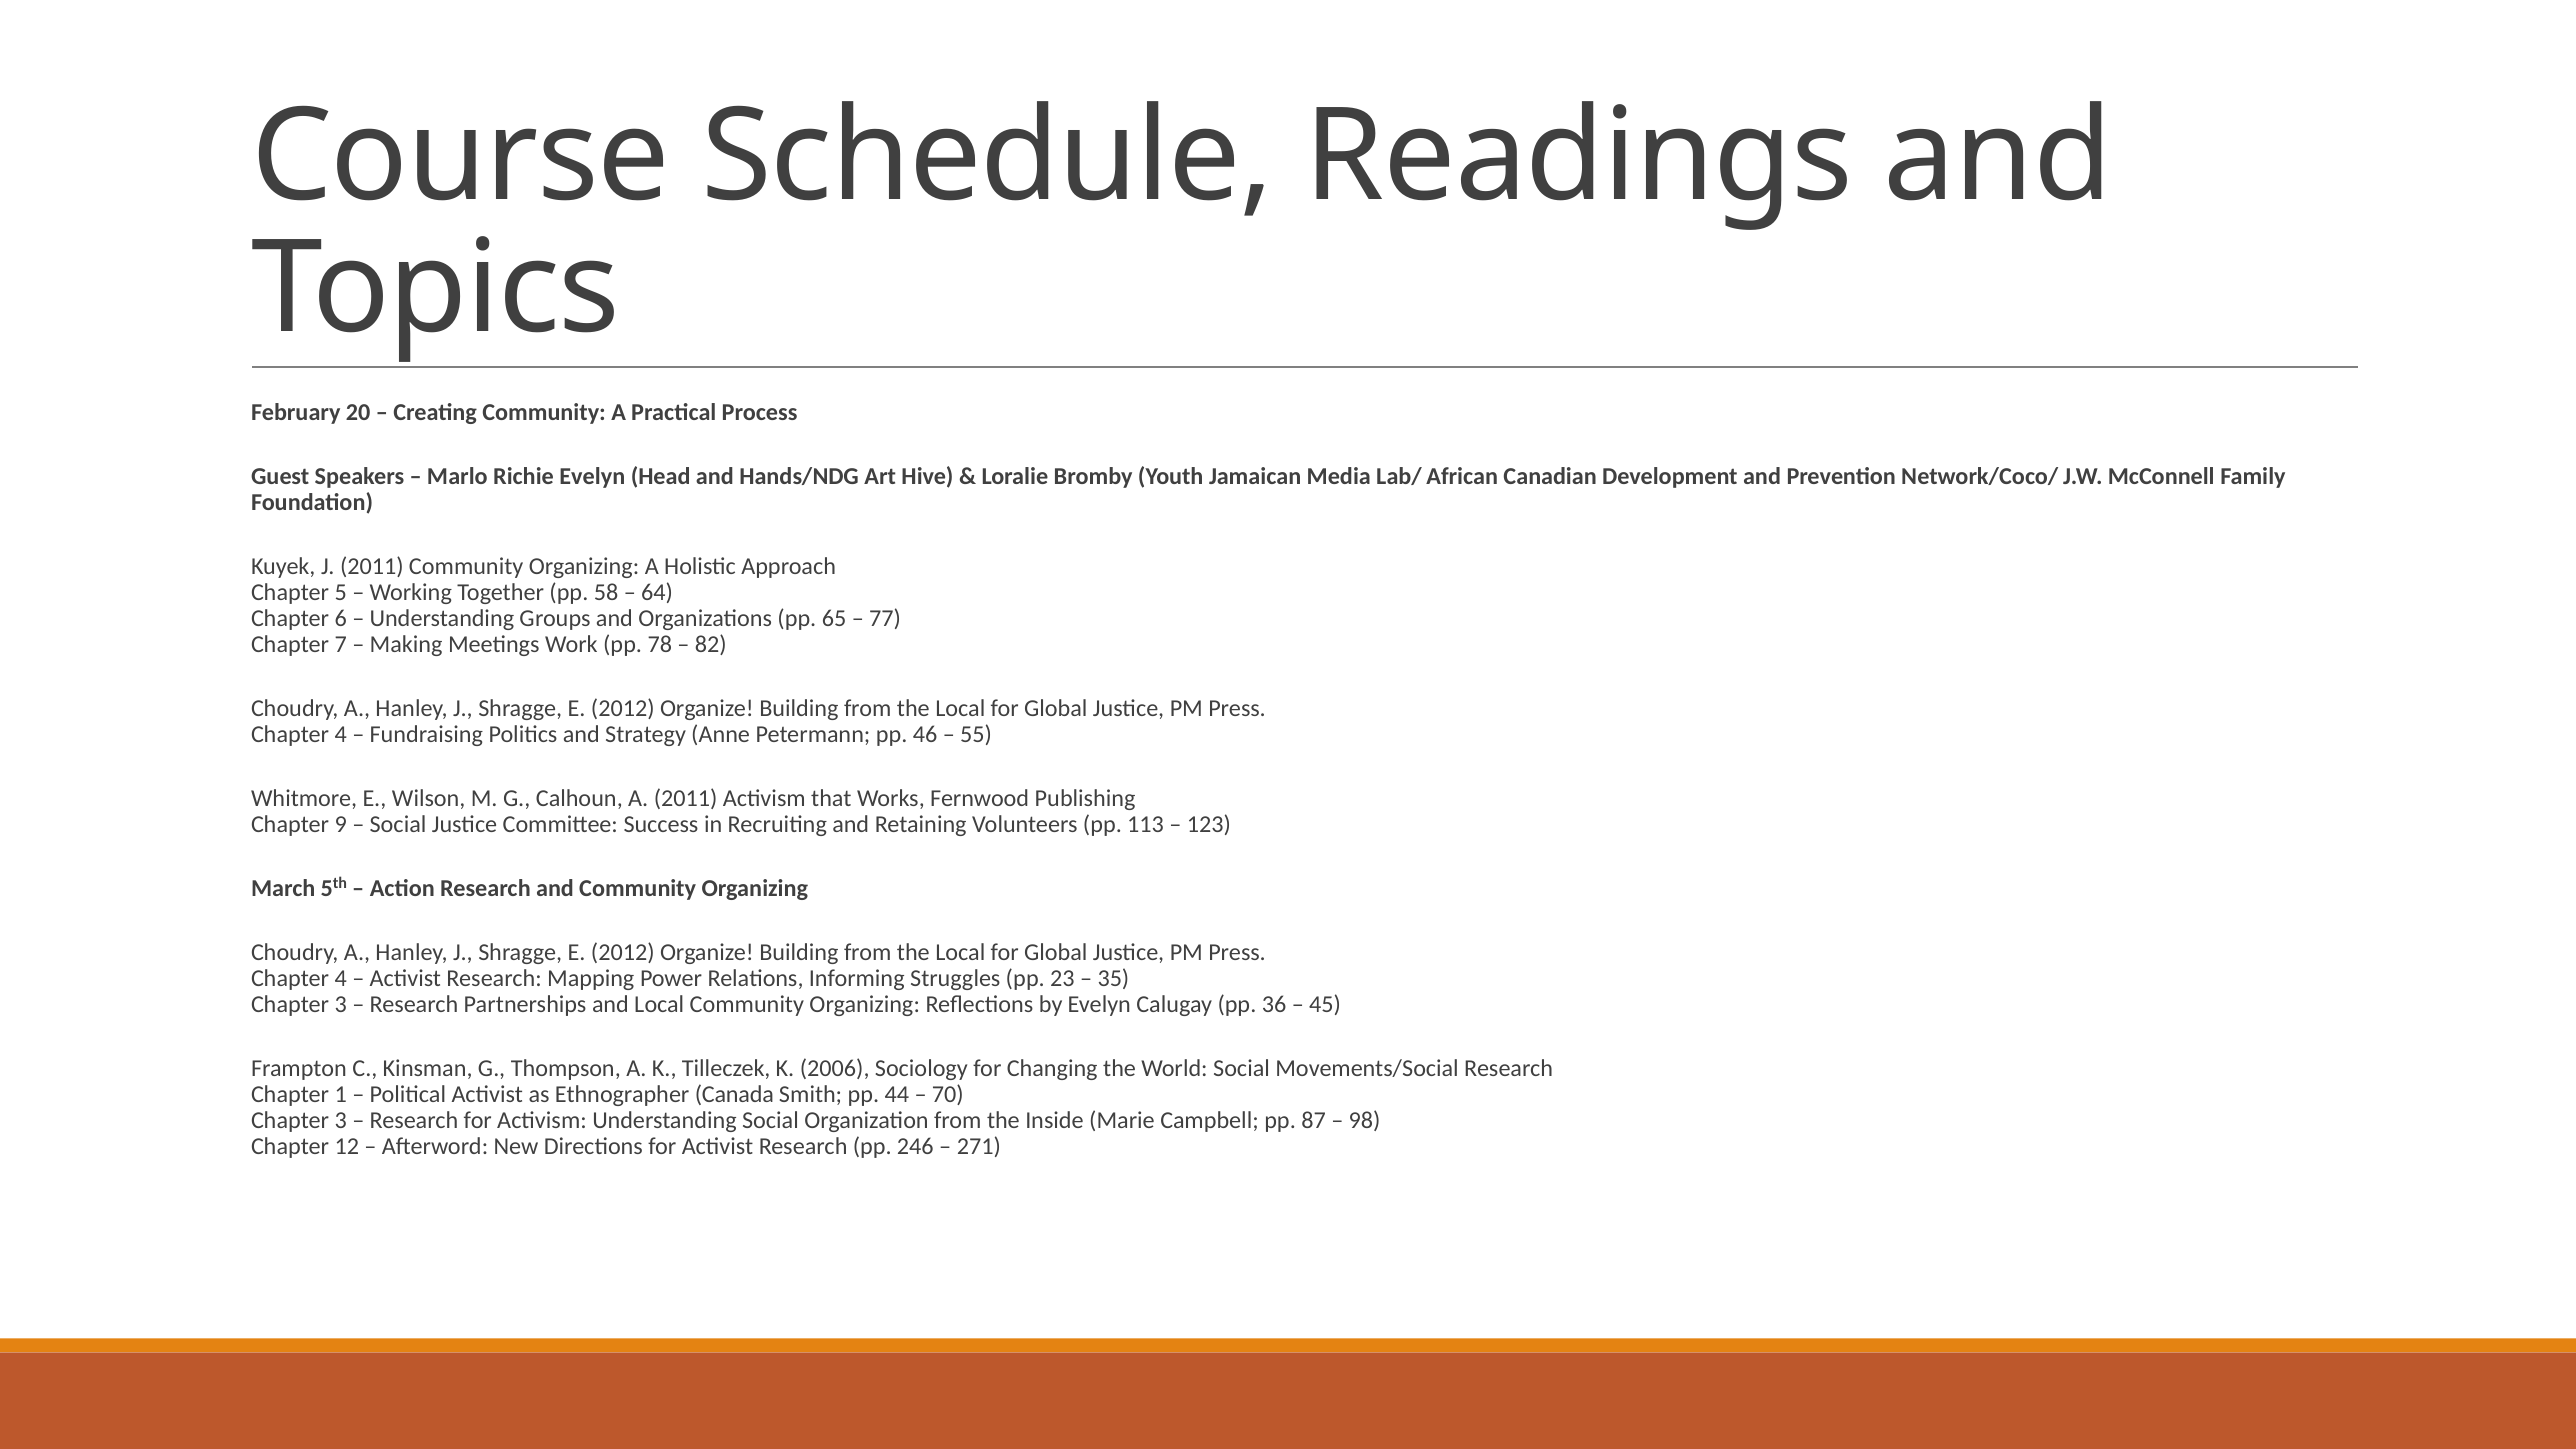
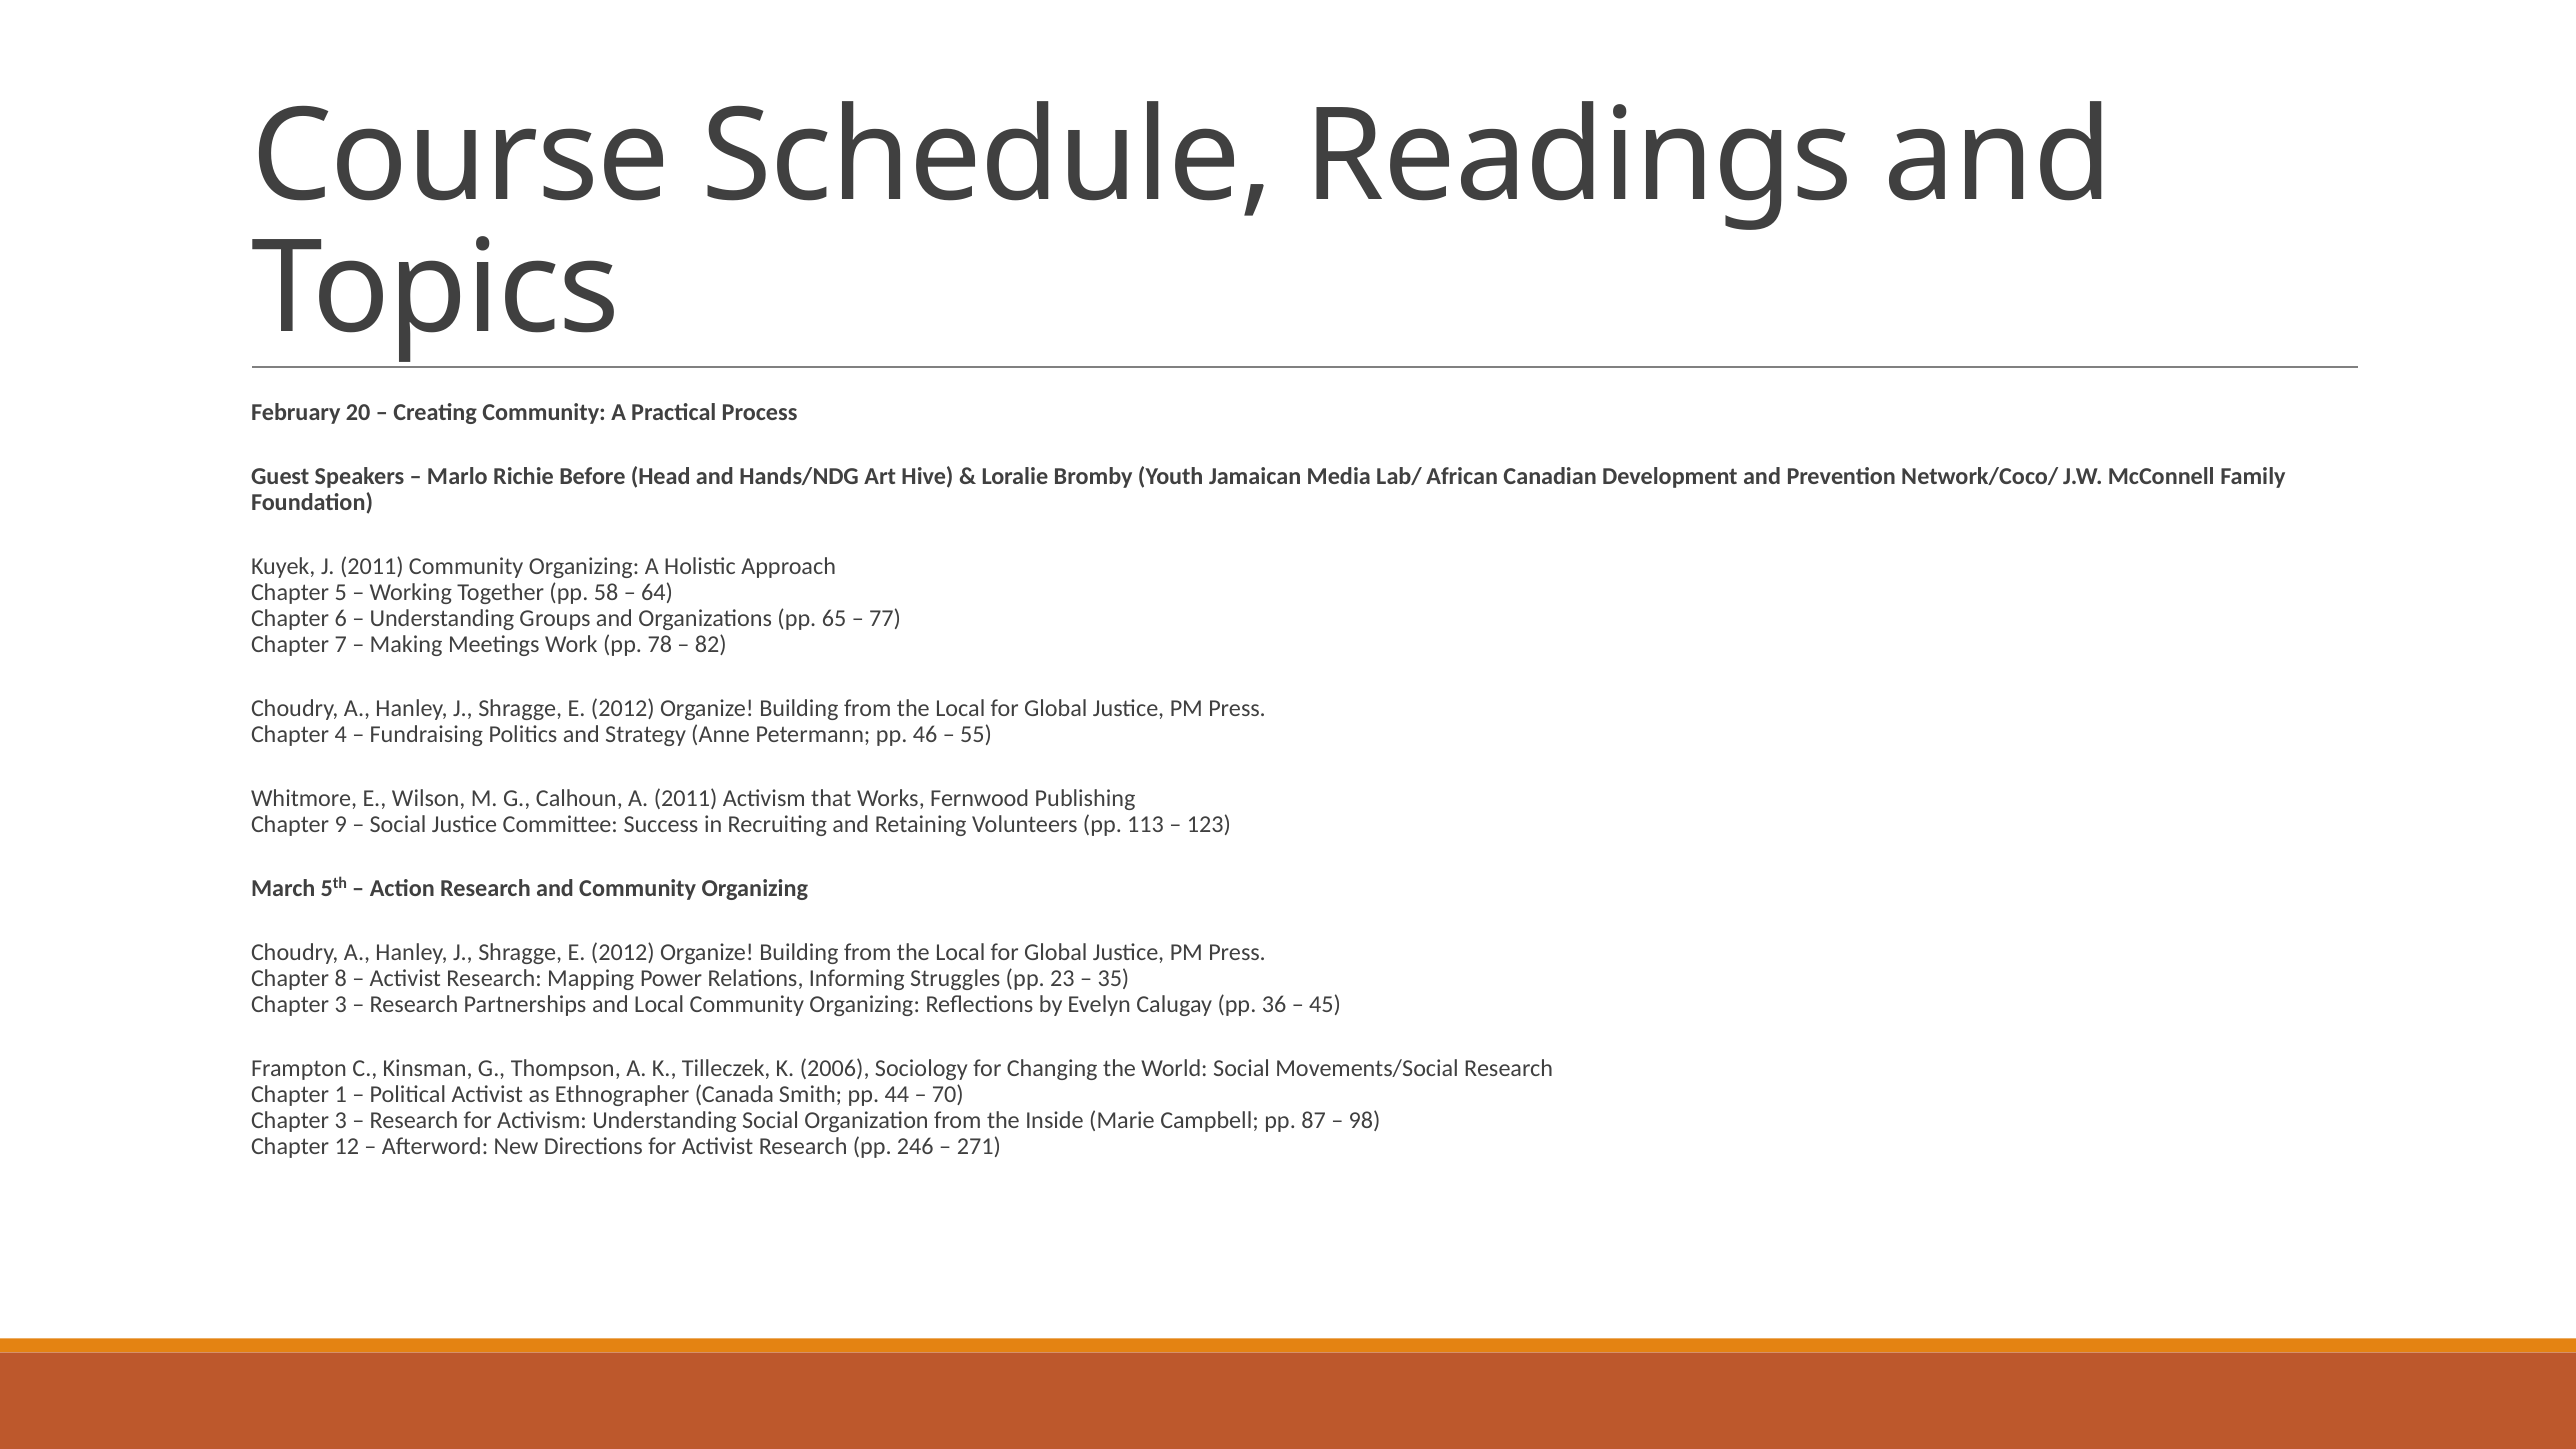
Richie Evelyn: Evelyn -> Before (592, 476)
4: 4 -> 8 (341, 978)
